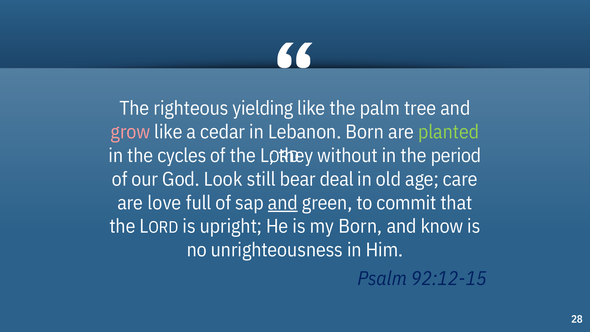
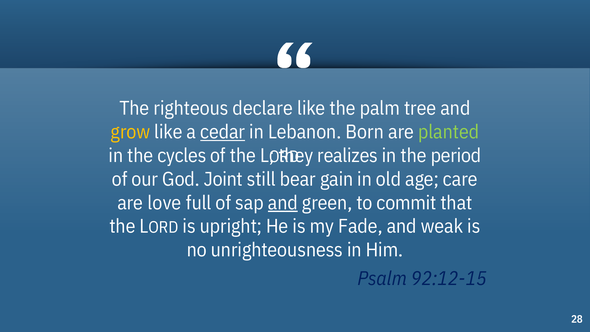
yielding: yielding -> declare (263, 108)
grow colour: pink -> yellow (130, 132)
cedar underline: none -> present (223, 132)
without: without -> realizes (348, 156)
Look: Look -> Joint (223, 179)
deal: deal -> gain (337, 179)
my Born: Born -> Fade (360, 226)
know: know -> weak (442, 226)
